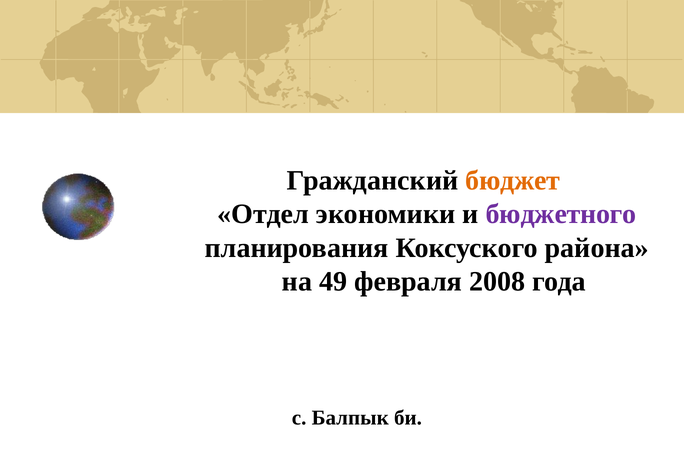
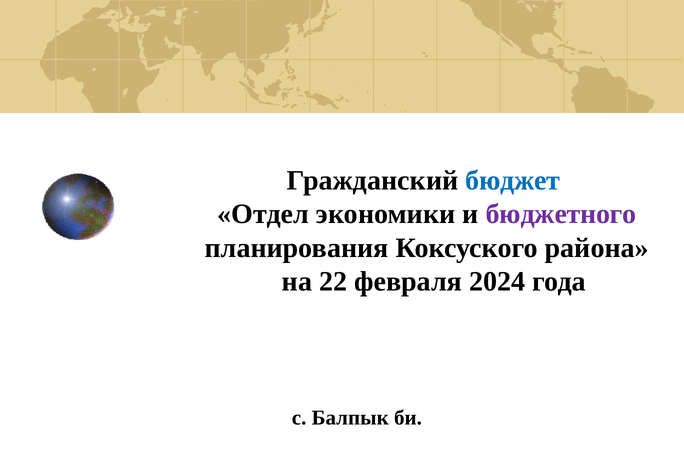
бюджет colour: orange -> blue (513, 181)
49: 49 -> 22 (333, 282)
2008: 2008 -> 2024 (497, 282)
